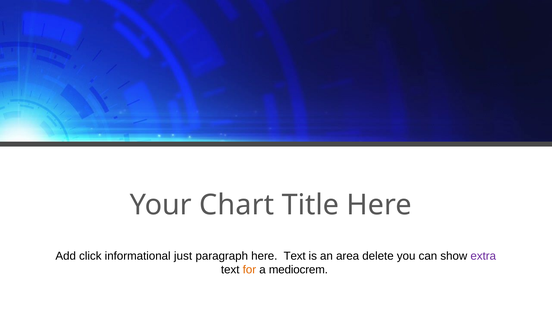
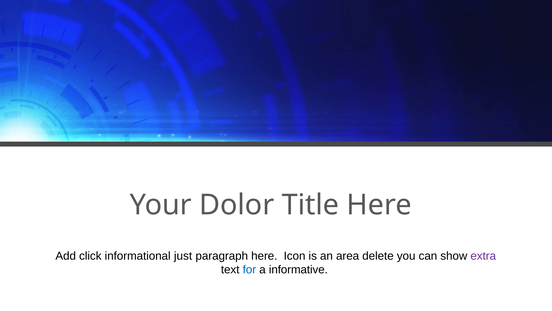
Chart: Chart -> Dolor (237, 205)
here Text: Text -> Icon (295, 256)
for colour: orange -> blue (249, 269)
mediocrem: mediocrem -> informative (298, 269)
